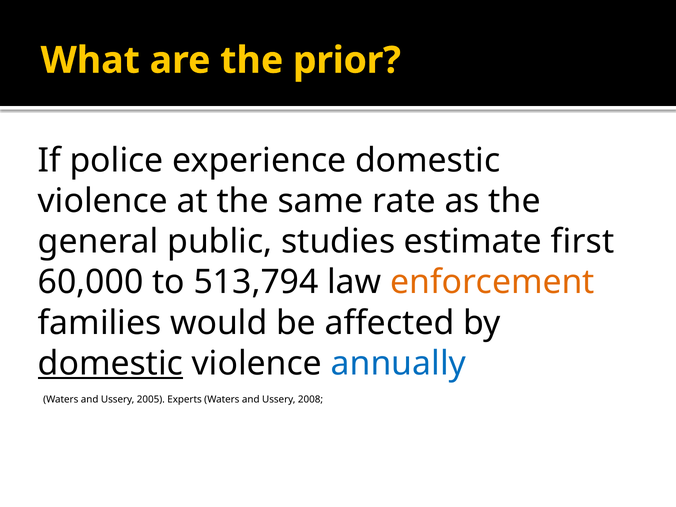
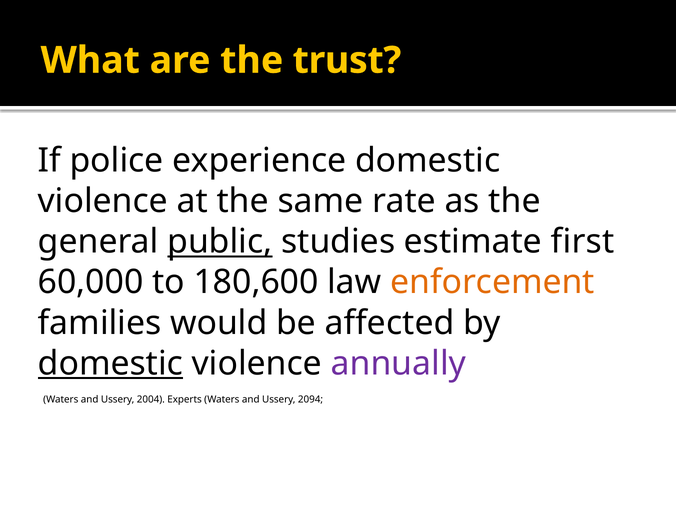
prior: prior -> trust (347, 60)
public underline: none -> present (220, 242)
513,794: 513,794 -> 180,600 (256, 282)
annually colour: blue -> purple (398, 363)
2005: 2005 -> 2004 (151, 399)
2008: 2008 -> 2094 (310, 399)
